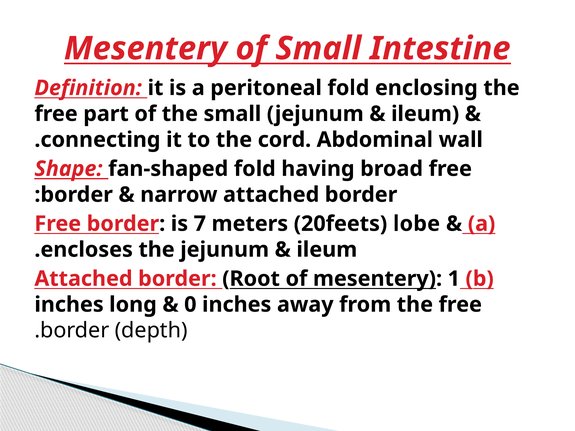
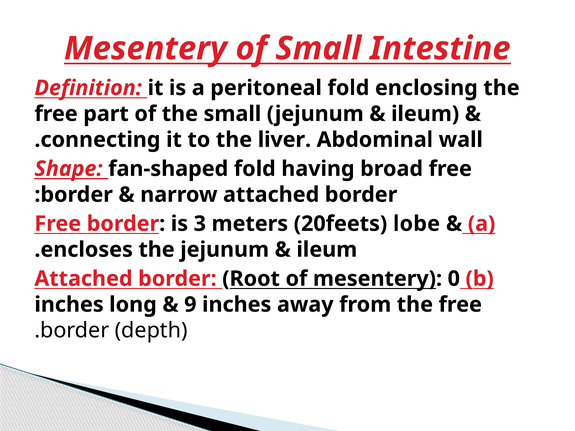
cord: cord -> liver (284, 140)
7: 7 -> 3 (200, 224)
1: 1 -> 0 (454, 279)
0: 0 -> 9 (190, 305)
